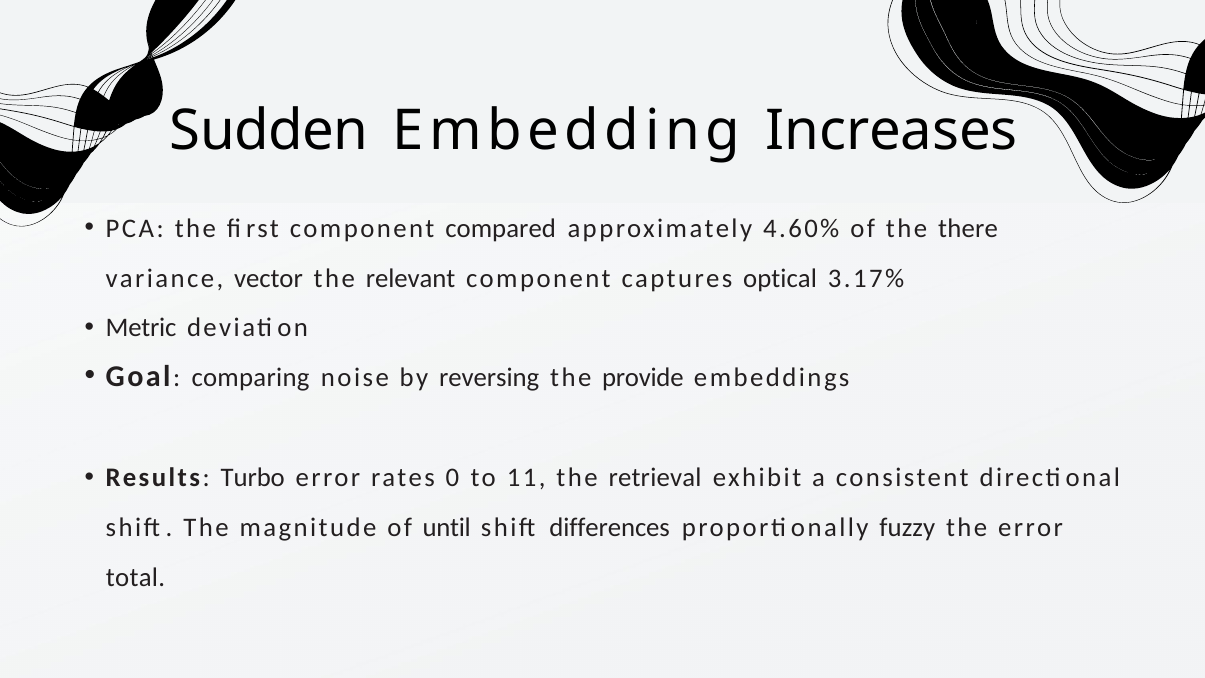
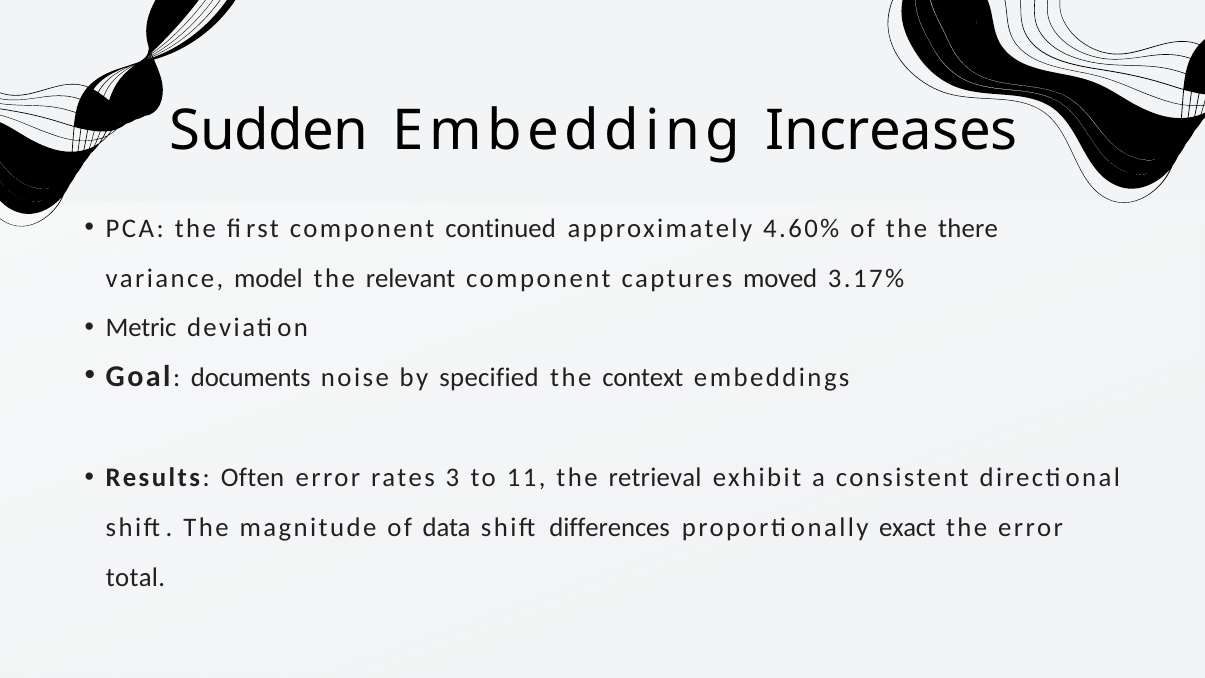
compared: compared -> continued (501, 228)
vector: vector -> model (269, 278)
optical: optical -> moved (780, 278)
comparing: comparing -> documents (251, 377)
reversing: reversing -> specified (489, 377)
provide: provide -> context (643, 377)
Turbo: Turbo -> Often (253, 478)
0: 0 -> 3 (453, 478)
until: until -> data (447, 528)
fuzzy: fuzzy -> exact (907, 528)
